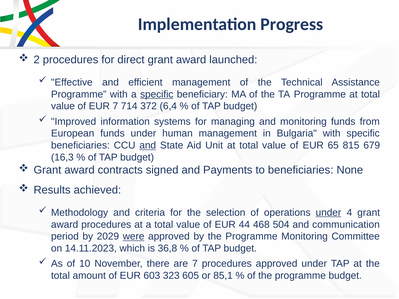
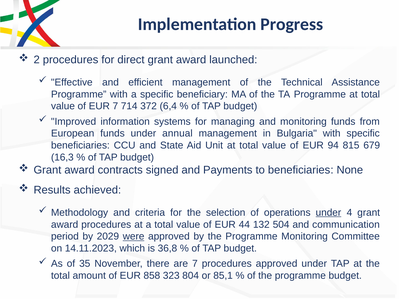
specific underline: present -> none (157, 94)
human: human -> annual (177, 134)
and underline: present -> none (148, 146)
65: 65 -> 94 (333, 146)
468: 468 -> 132 (261, 225)
10: 10 -> 35 (85, 264)
603: 603 -> 858 (152, 276)
605: 605 -> 804 (191, 276)
